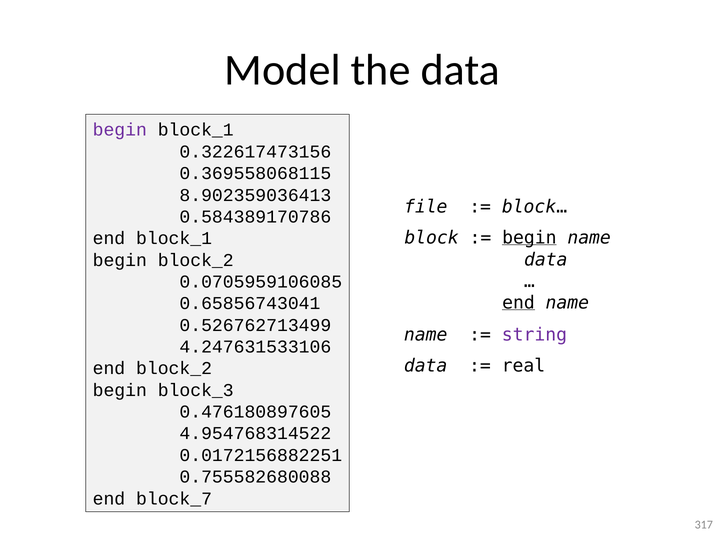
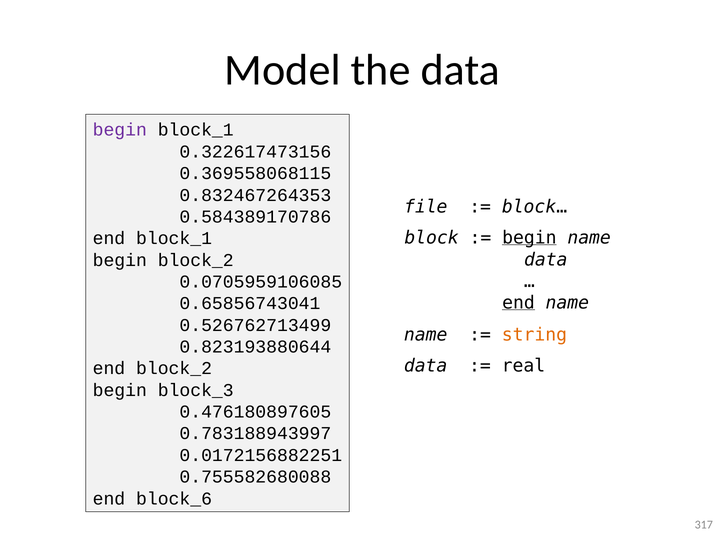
8.902359036413: 8.902359036413 -> 0.832467264353 (255, 195)
string colour: purple -> orange (534, 335)
4.247631533106: 4.247631533106 -> 0.823193880644 (255, 347)
4.954768314522: 4.954768314522 -> 0.783188943997 (255, 434)
block_7: block_7 -> block_6 (174, 499)
